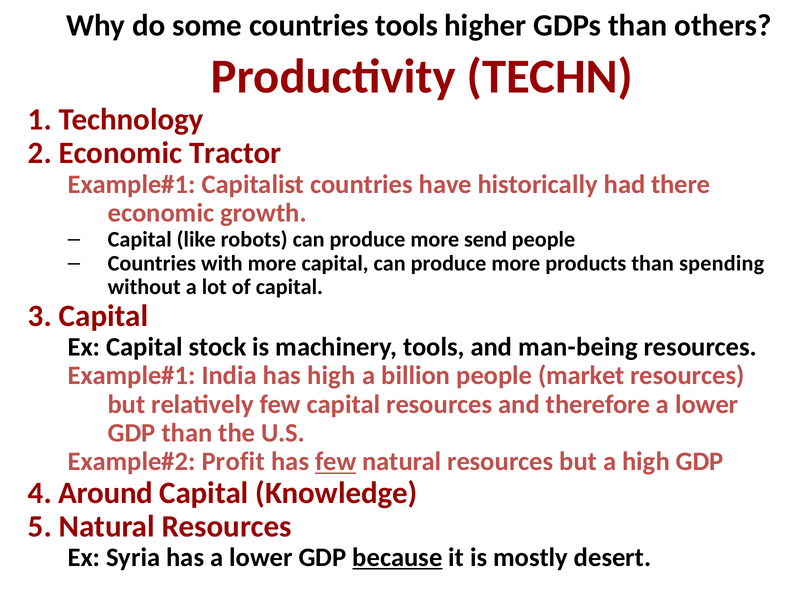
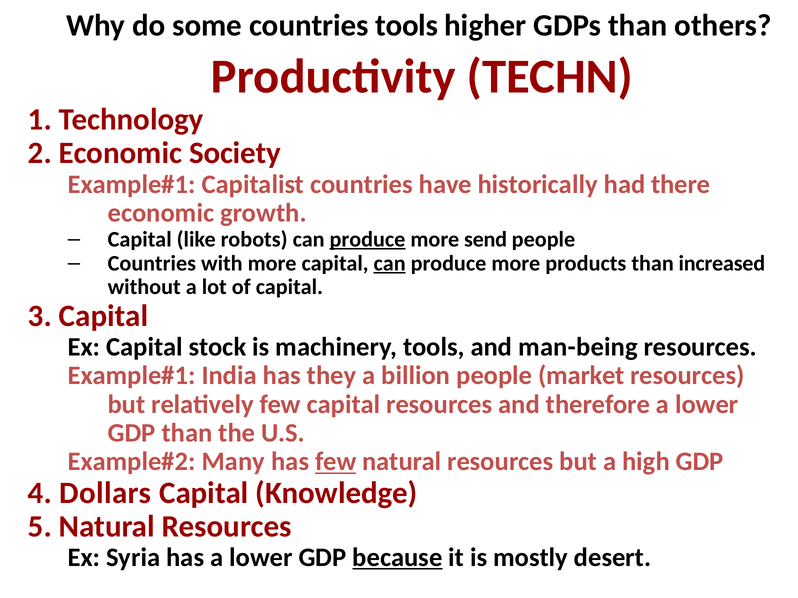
Tractor: Tractor -> Society (235, 153)
produce underline: none -> present (368, 240)
can underline: none -> present (390, 263)
spending: spending -> increased (722, 263)
has high: high -> they (332, 376)
Profit: Profit -> Many (233, 462)
Around: Around -> Dollars (105, 493)
